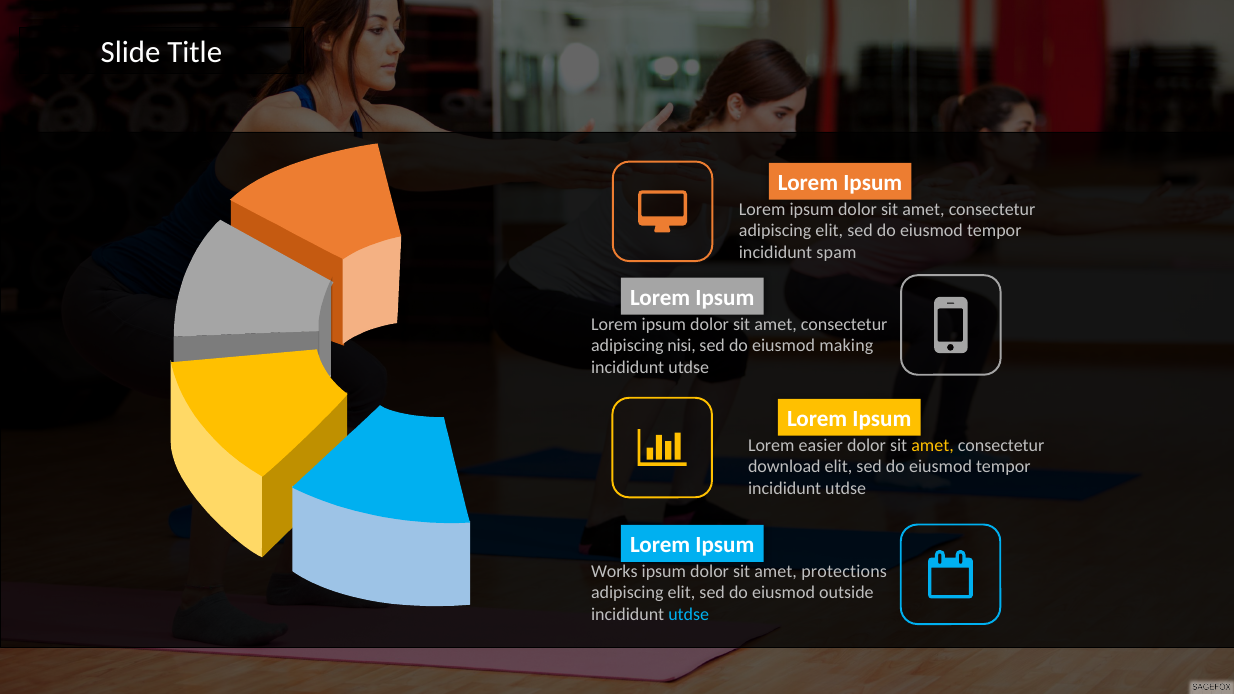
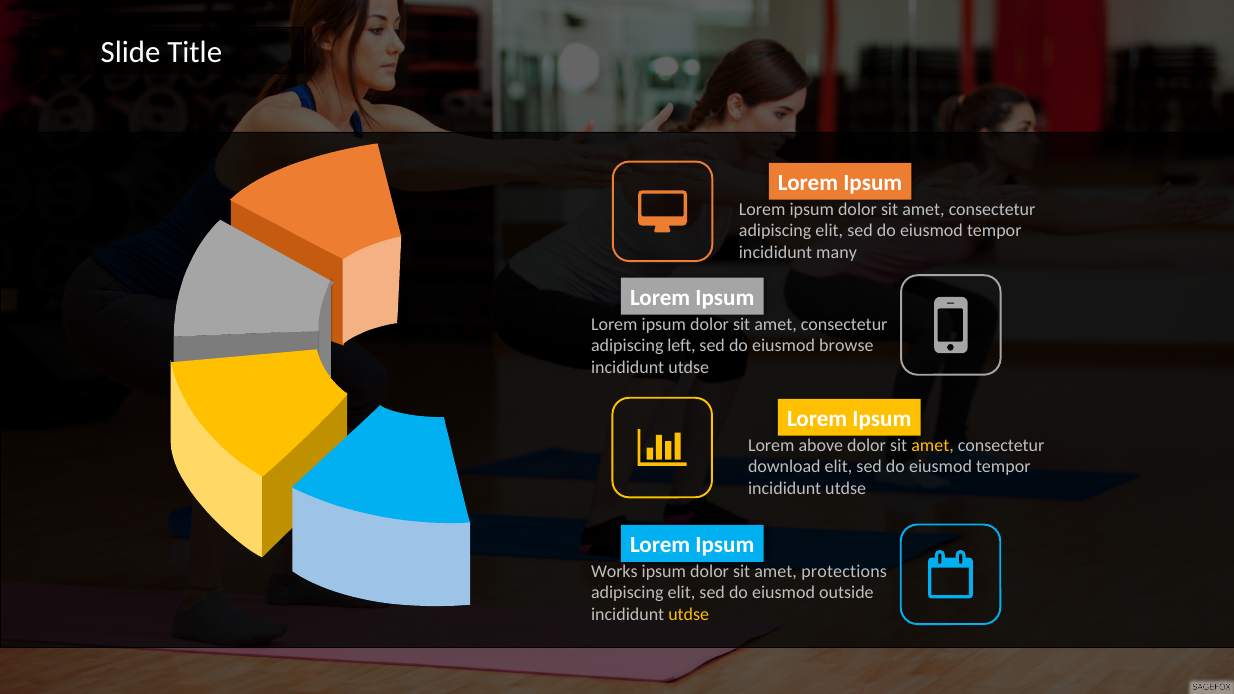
spam: spam -> many (837, 253)
nisi: nisi -> left (682, 346)
making: making -> browse (846, 346)
easier: easier -> above (821, 445)
utdse colour: light blue -> yellow (689, 615)
